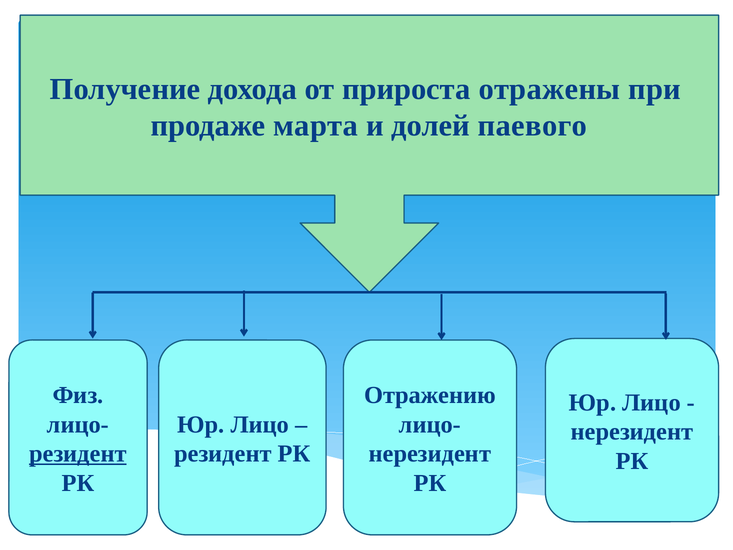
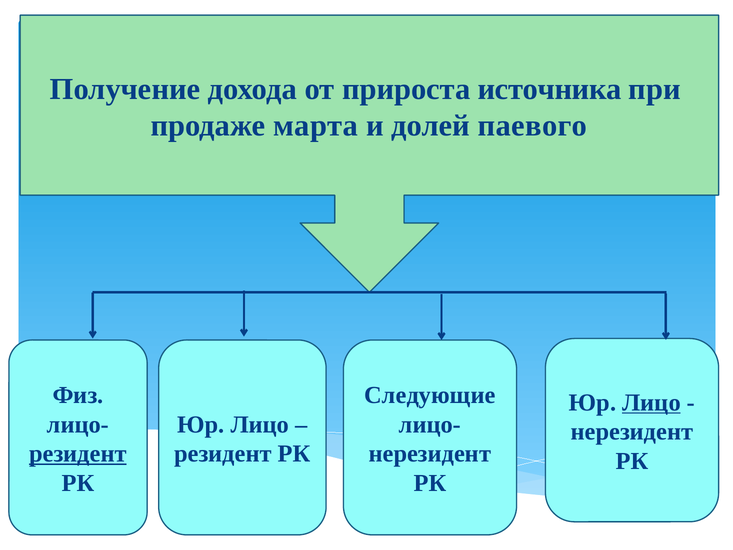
отражены: отражены -> источника (550, 89)
Отражению: Отражению -> Следующие (430, 395)
Лицо underline: none -> present (651, 402)
